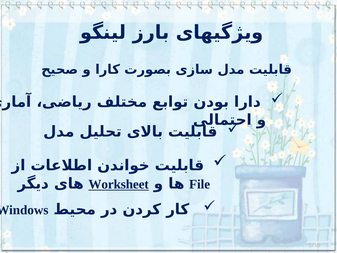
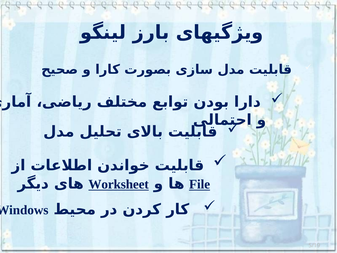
File underline: none -> present (200, 184)
